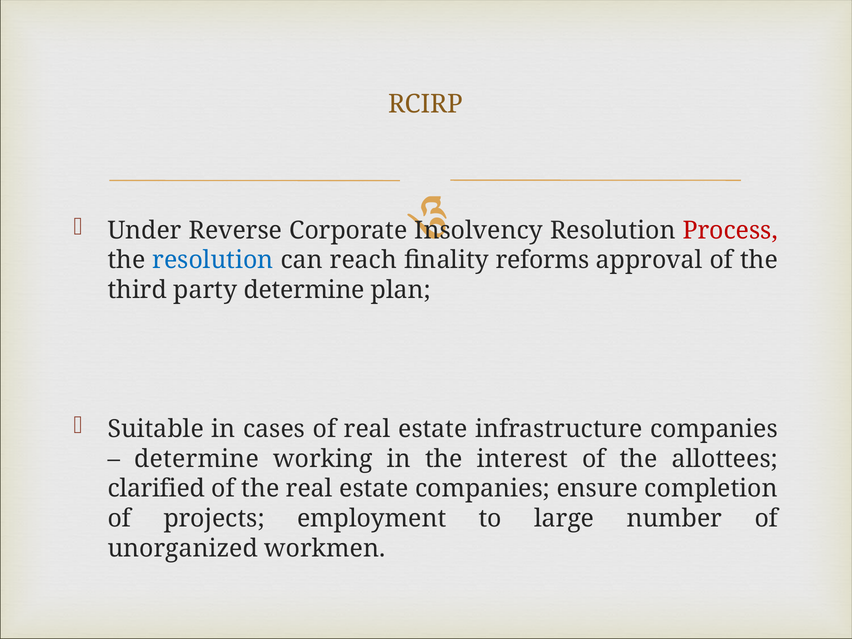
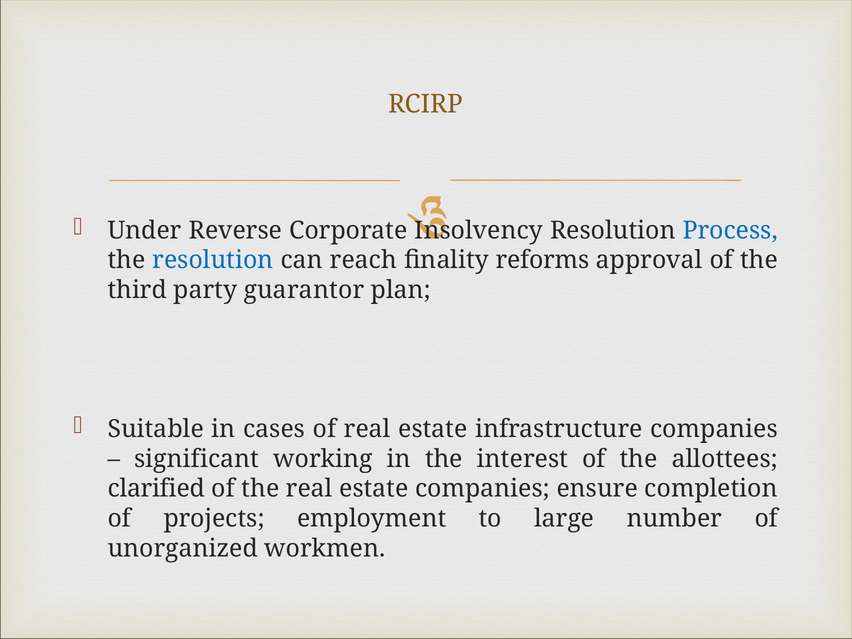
Process colour: red -> blue (730, 230)
party determine: determine -> guarantor (304, 290)
determine: determine -> significant (197, 459)
